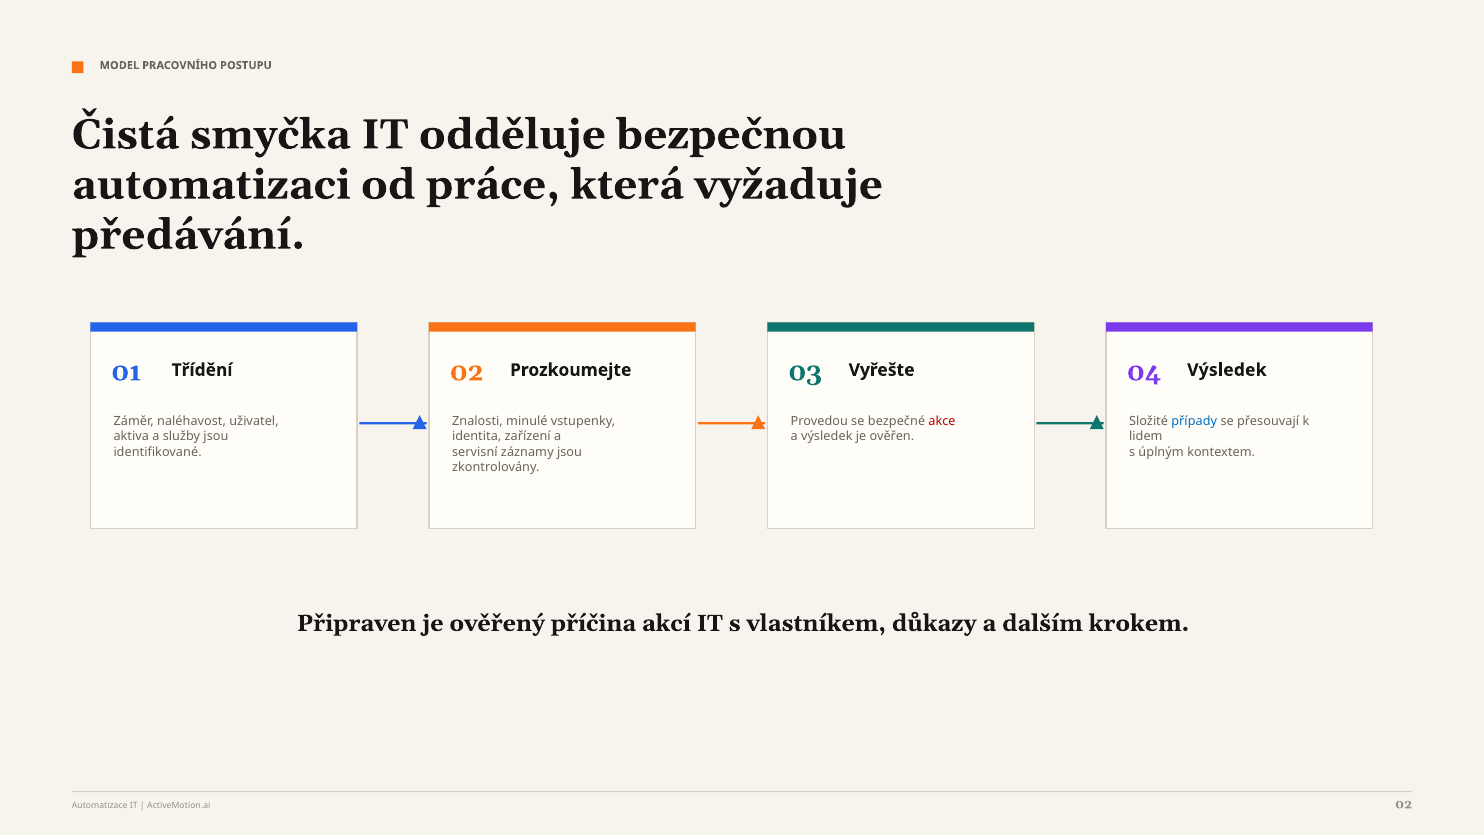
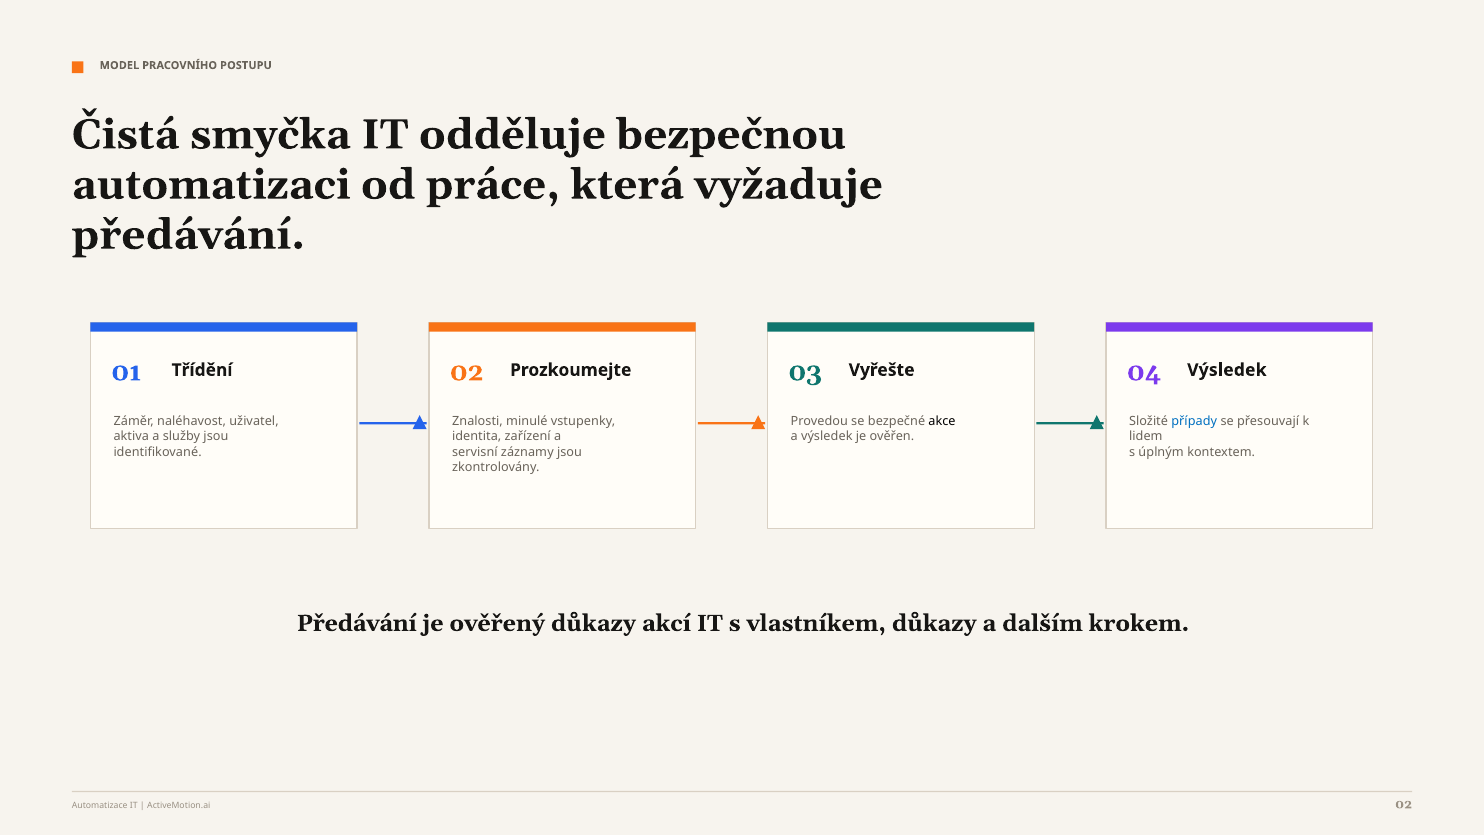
akce colour: red -> black (942, 421)
Připraven: Připraven -> Předávání (357, 623)
ověřený příčina: příčina -> důkazy (593, 623)
